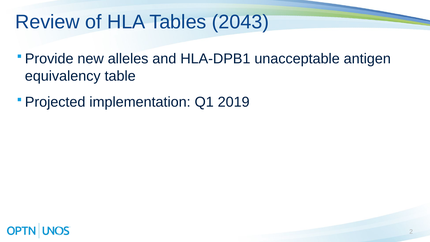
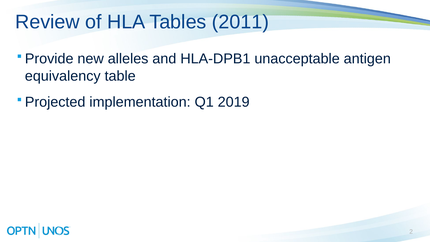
2043: 2043 -> 2011 (240, 22)
